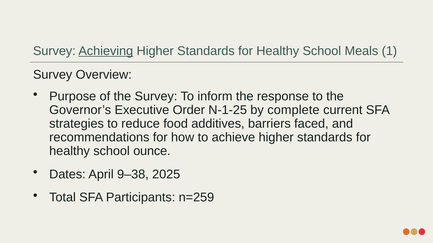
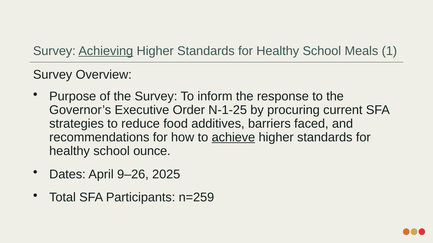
complete: complete -> procuring (293, 110)
achieve underline: none -> present (233, 138)
9–38: 9–38 -> 9–26 (133, 175)
